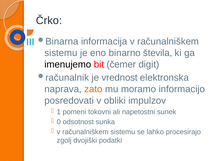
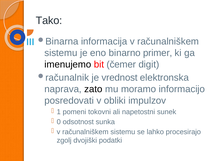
Črko: Črko -> Tako (49, 21)
števila: števila -> primer (158, 53)
zato colour: orange -> black (93, 89)
